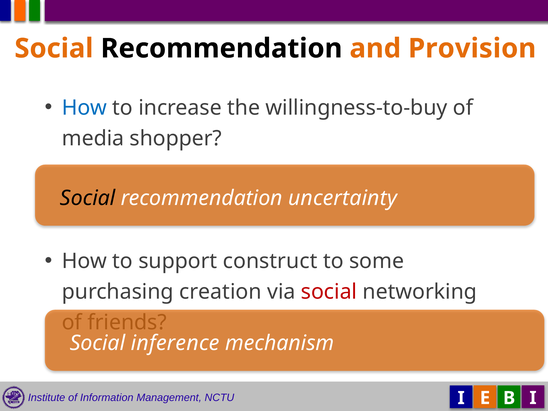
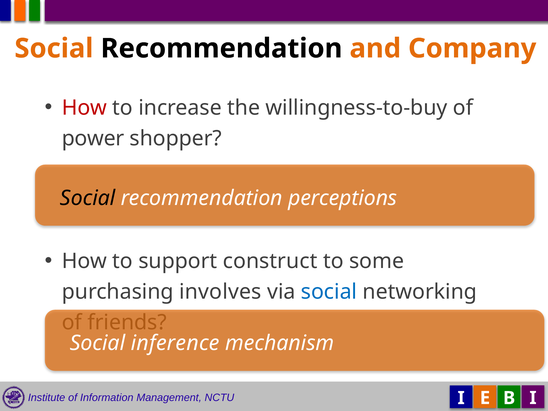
Provision: Provision -> Company (472, 48)
How colour: blue -> red (84, 108)
media: media -> power (93, 138)
uncertainty: uncertainty -> perceptions (343, 198)
creation: creation -> involves (220, 292)
social colour: red -> blue (329, 292)
